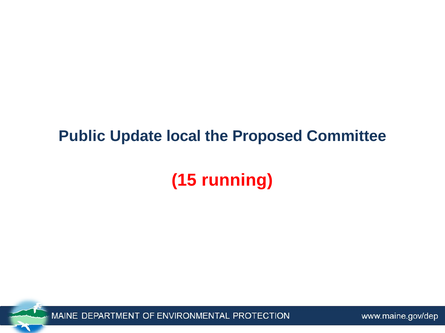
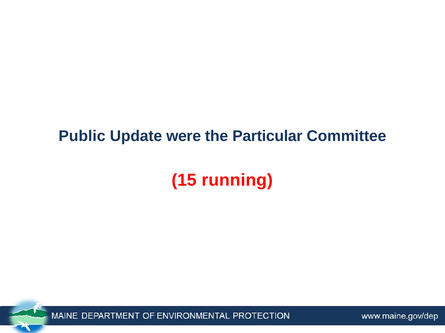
local: local -> were (184, 137)
Proposed: Proposed -> Particular (267, 137)
